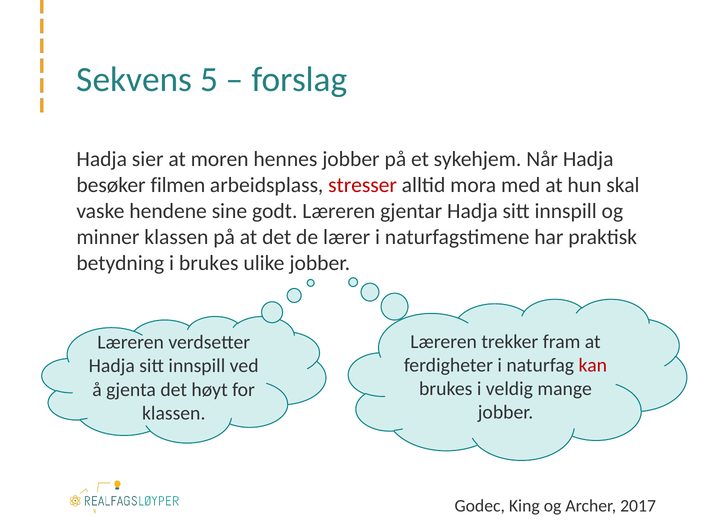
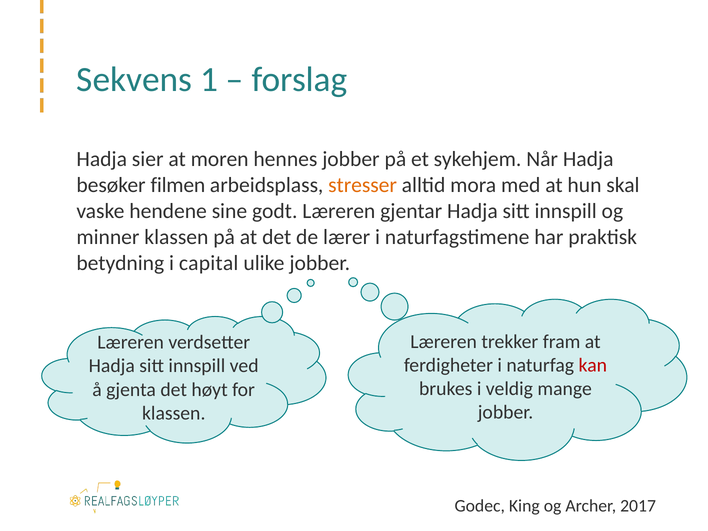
5: 5 -> 1 (209, 79)
stresser colour: red -> orange (363, 185)
i brukes: brukes -> capital (209, 263)
